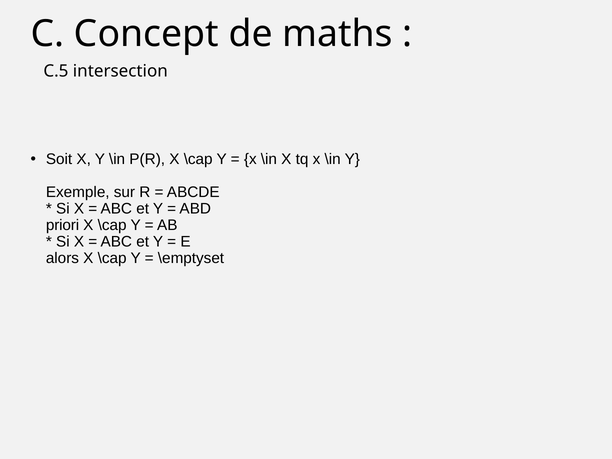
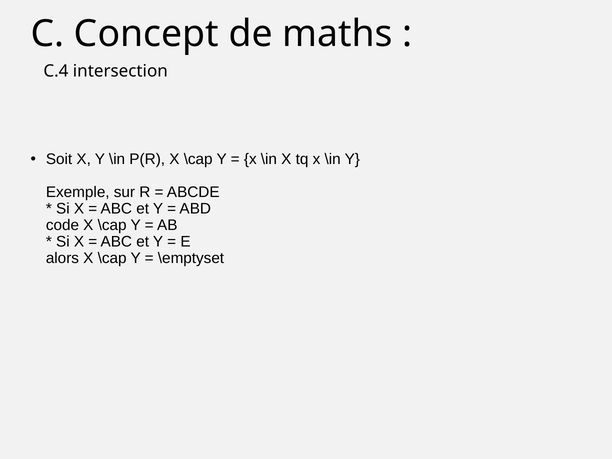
C.5: C.5 -> C.4 (56, 71)
priori: priori -> code (62, 225)
